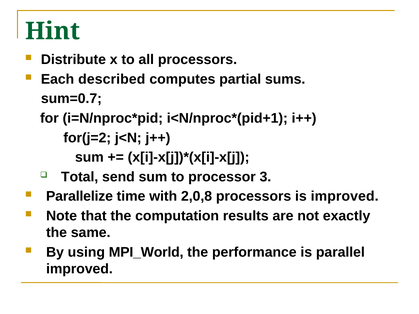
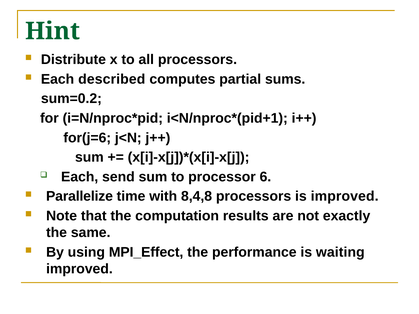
sum=0.7: sum=0.7 -> sum=0.2 (71, 99)
for(j=2: for(j=2 -> for(j=6 (87, 138)
Total: Total -> Each (80, 177)
3: 3 -> 6 (265, 177)
2,0,8: 2,0,8 -> 8,4,8 (197, 197)
MPI_World: MPI_World -> MPI_Effect (146, 252)
parallel: parallel -> waiting (340, 252)
